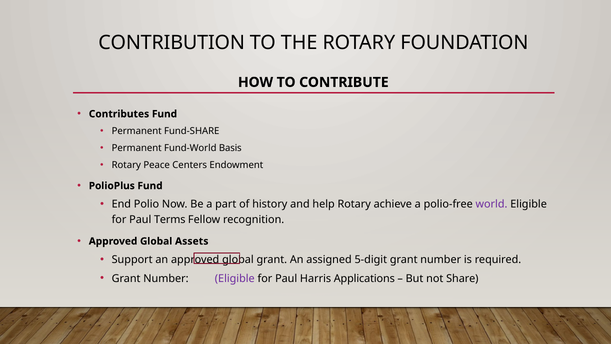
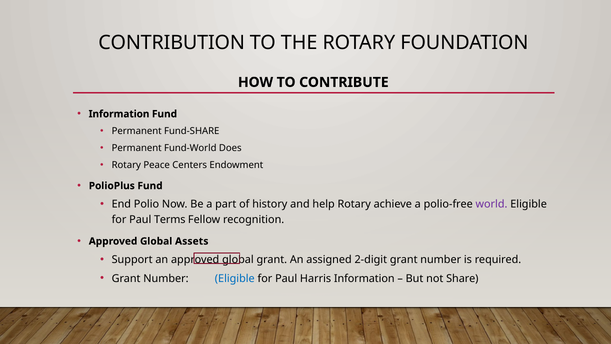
Contributes: Contributes -> Information (119, 114)
Basis: Basis -> Does (230, 148)
5-digit: 5-digit -> 2-digit (371, 259)
Eligible colour: purple -> blue (235, 278)
Harris Applications: Applications -> Information (364, 278)
